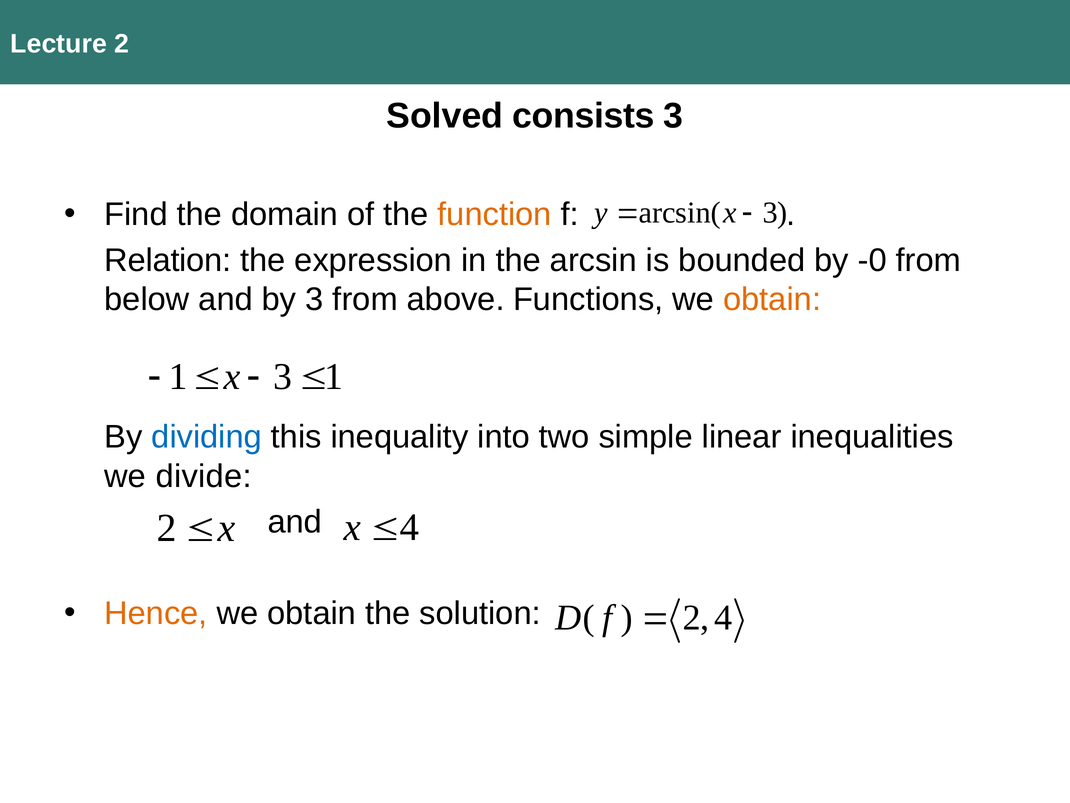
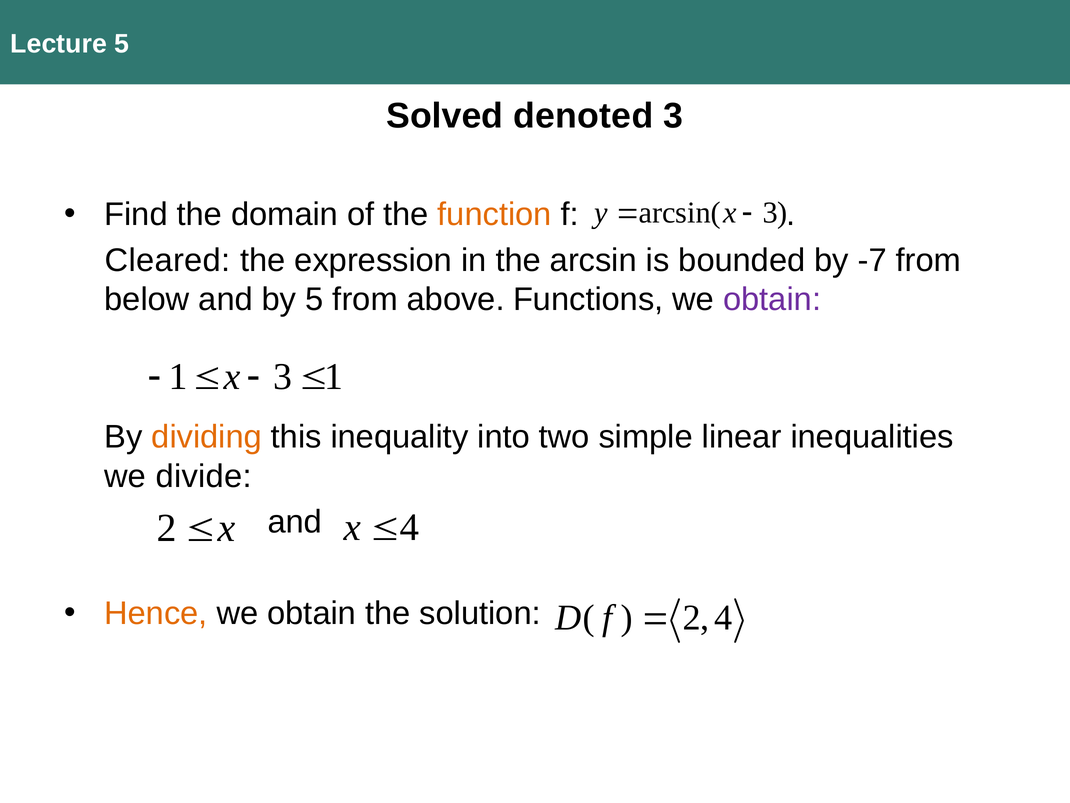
Lecture 2: 2 -> 5 (122, 44)
consists: consists -> denoted (583, 116)
Relation: Relation -> Cleared (168, 260)
-0: -0 -> -7 (872, 260)
by 3: 3 -> 5 (314, 299)
obtain colour: orange -> purple (772, 299)
dividing colour: blue -> orange (207, 437)
